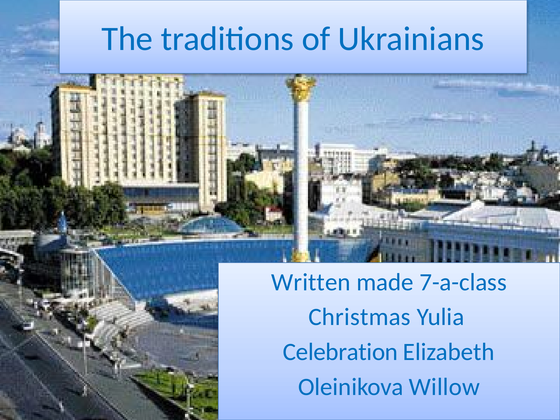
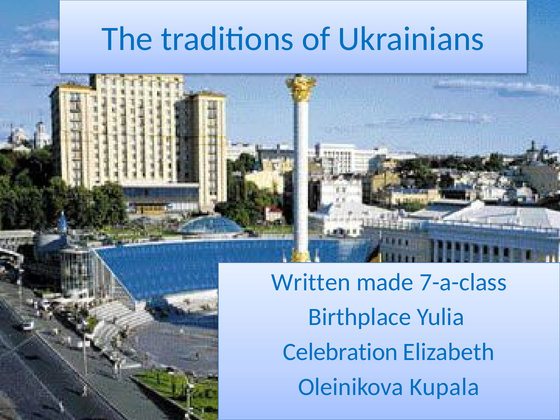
Christmas: Christmas -> Birthplace (360, 317)
Willow: Willow -> Kupala (444, 387)
